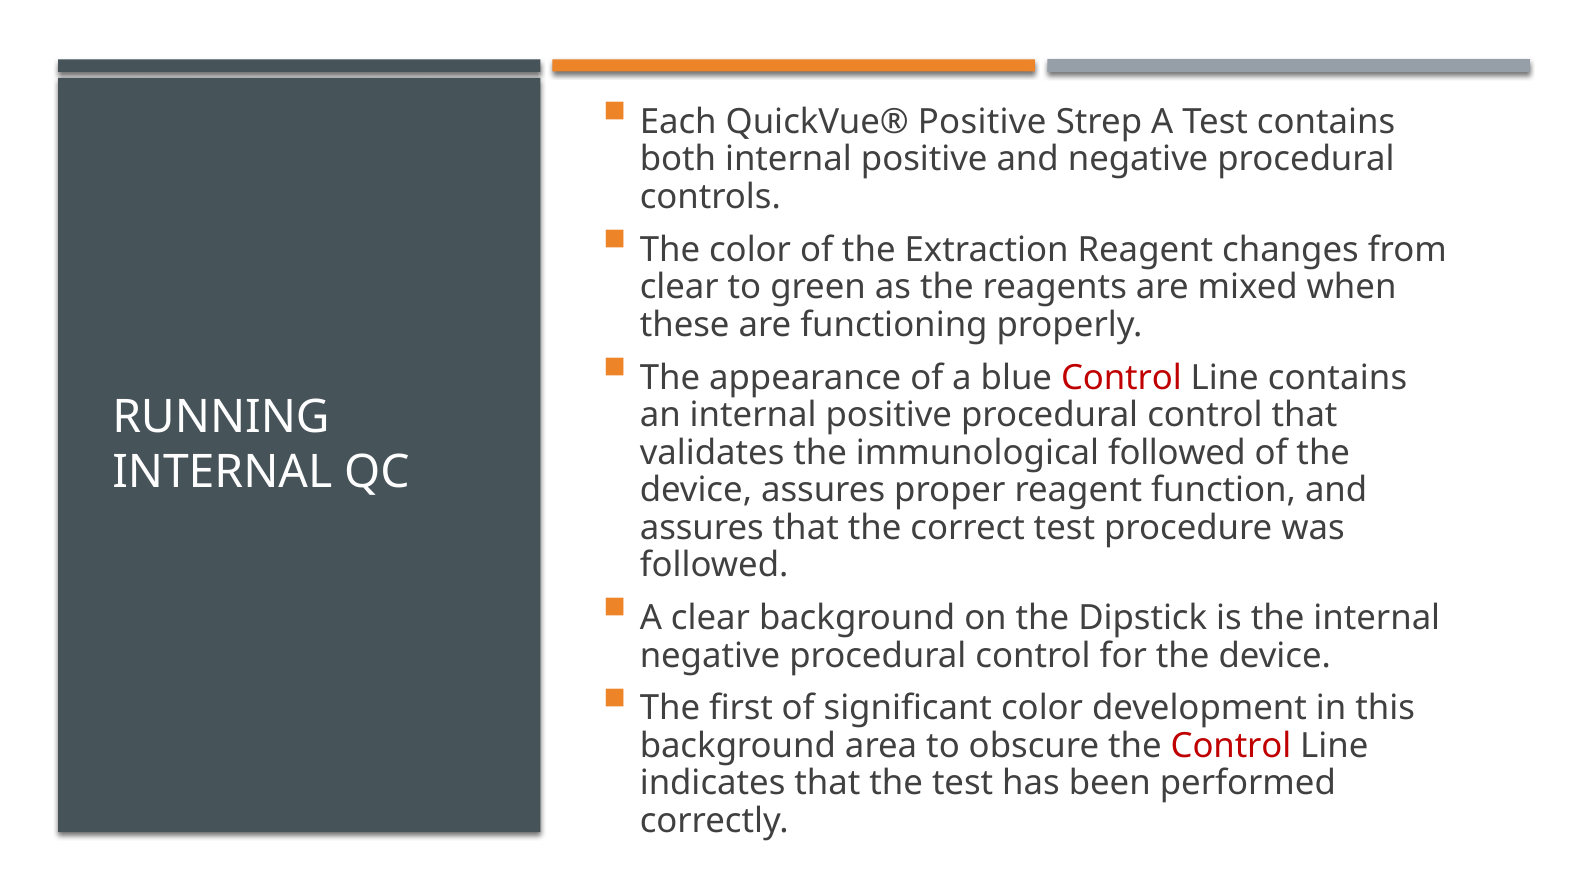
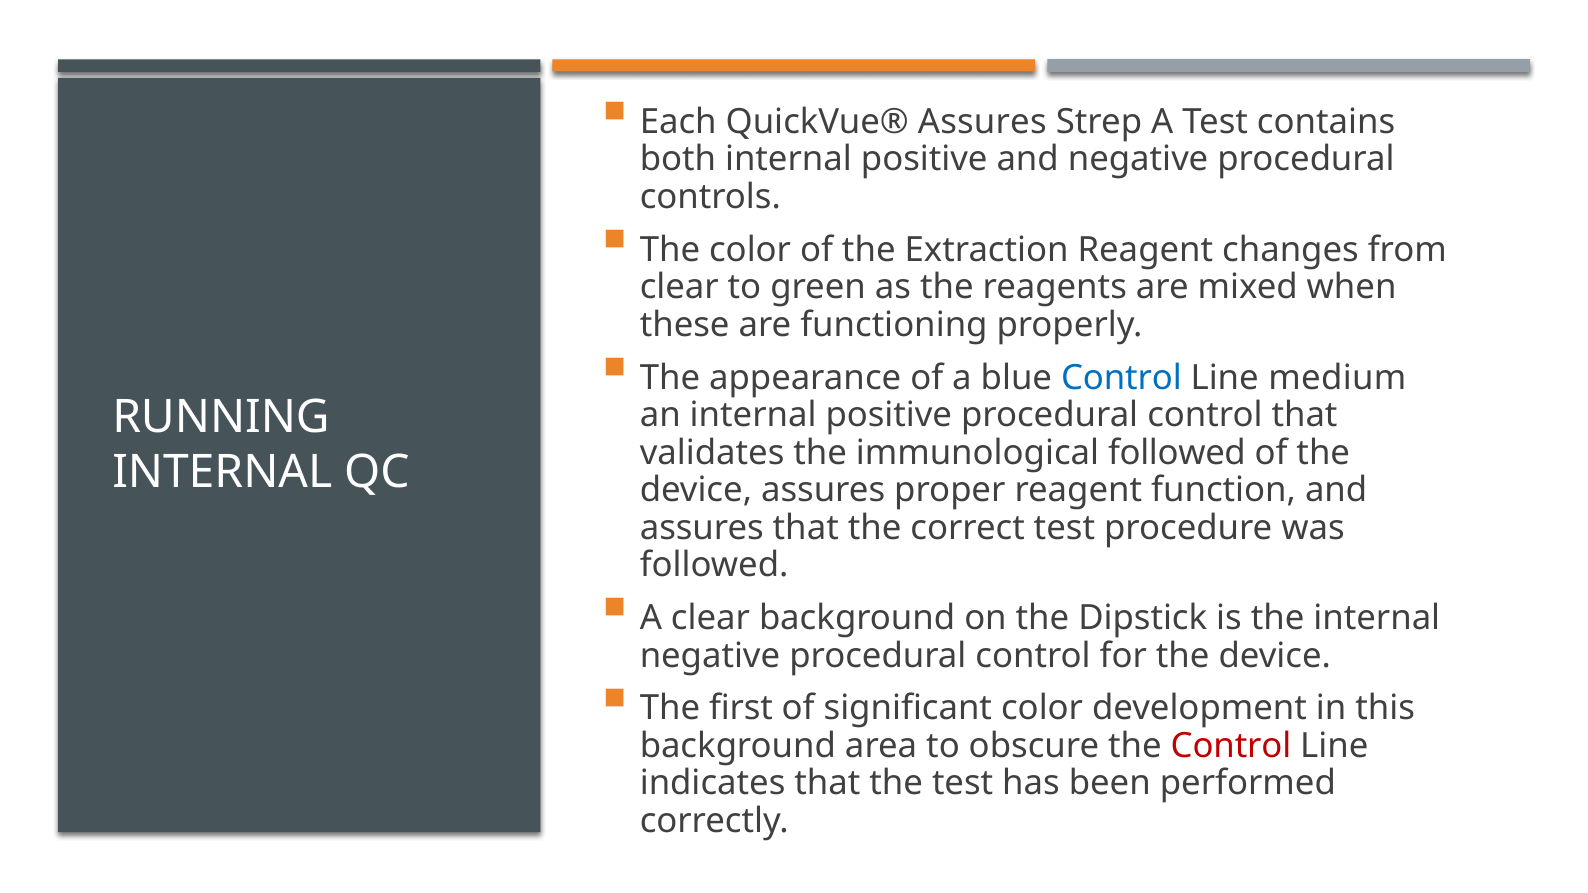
QuickVue® Positive: Positive -> Assures (982, 122)
Control colour: red -> blue (1121, 378)
Line contains: contains -> medium (1337, 378)
